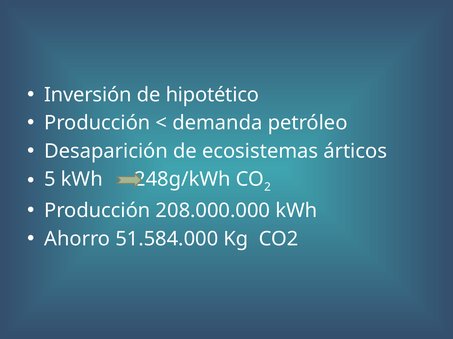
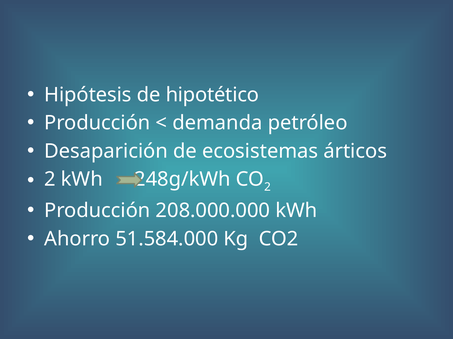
Inversión: Inversión -> Hipótesis (88, 95)
5: 5 -> 2 (50, 180)
